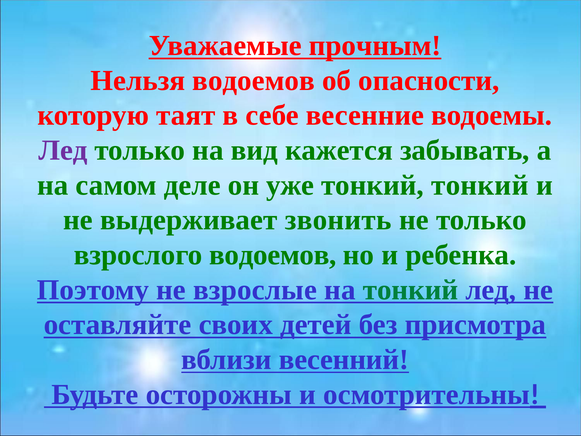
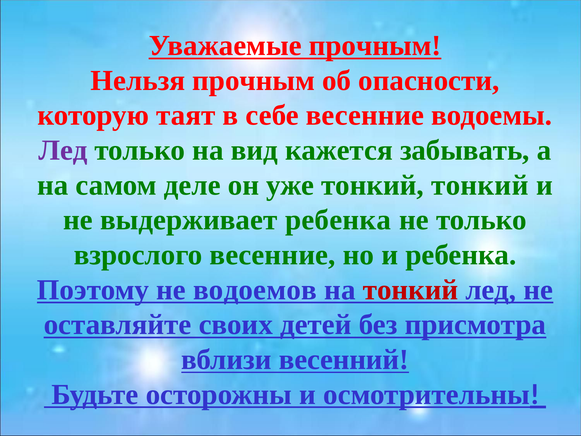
Нельзя водоемов: водоемов -> прочным (254, 80)
выдерживает звонить: звонить -> ребенка (338, 220)
взрослого водоемов: водоемов -> весенние (273, 255)
взрослые: взрослые -> водоемов (255, 290)
тонкий colour: green -> red (411, 290)
